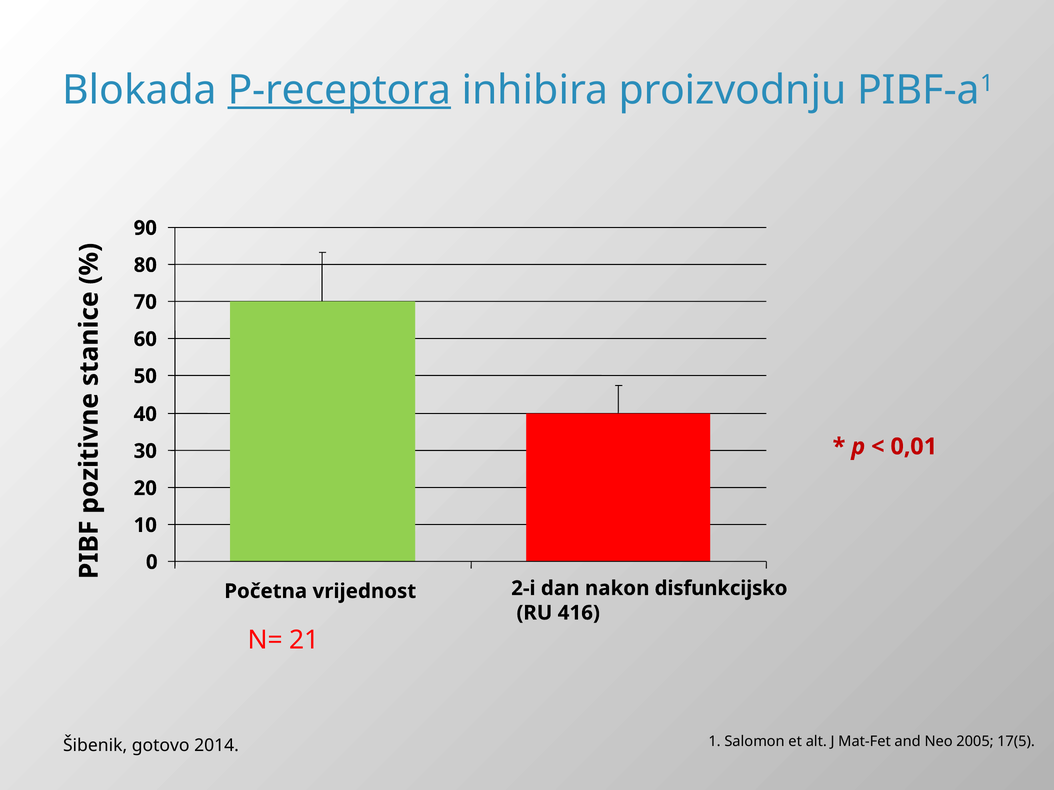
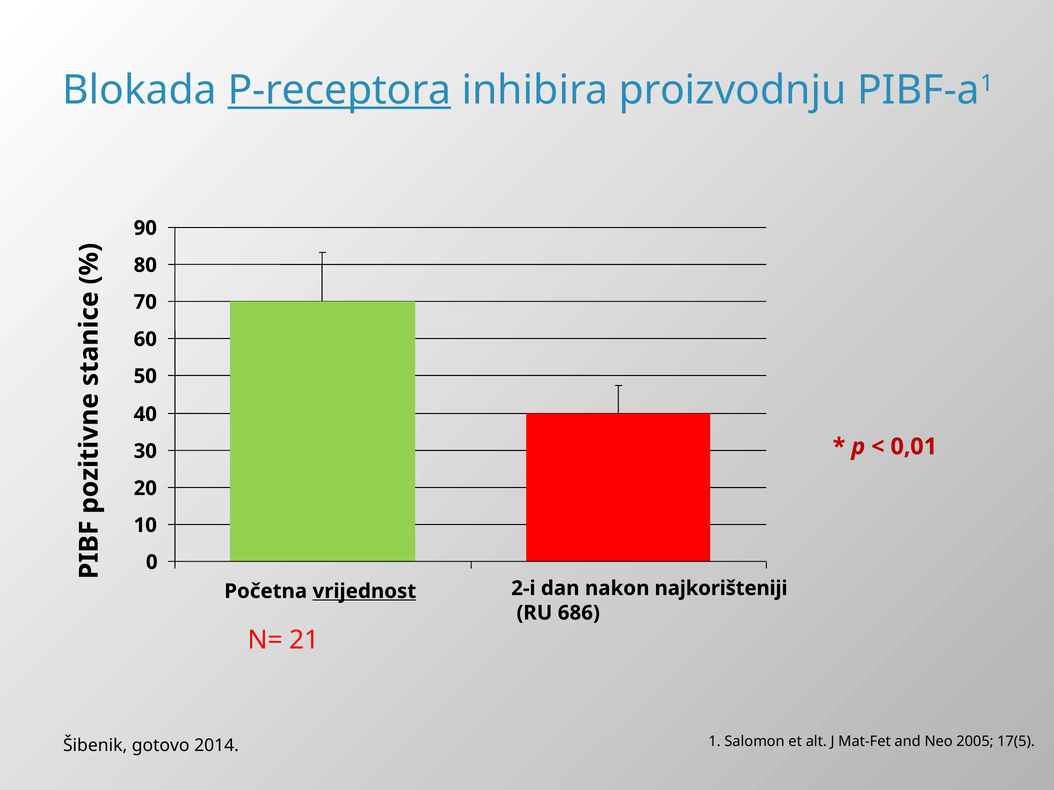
vrijednost underline: none -> present (364, 592)
disfunkcijsko: disfunkcijsko -> najkorišteniji (721, 589)
416: 416 -> 686 (579, 613)
